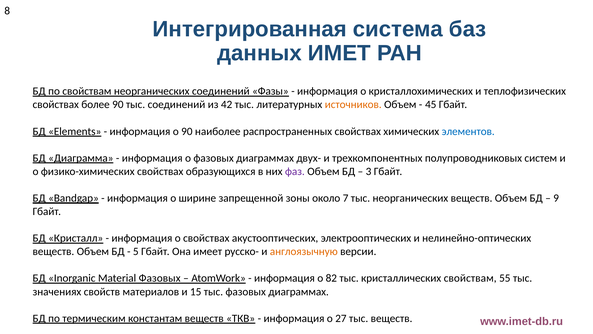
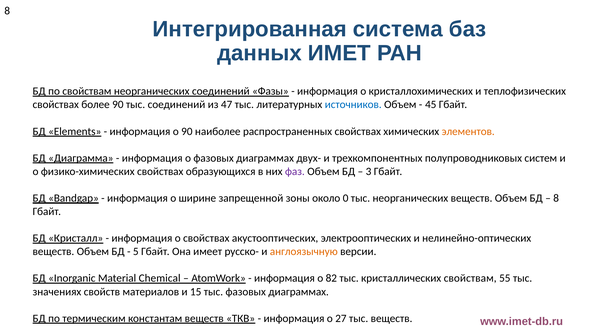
42: 42 -> 47 (227, 105)
источников colour: orange -> blue (353, 105)
элементов colour: blue -> orange (468, 131)
7: 7 -> 0 (346, 198)
9: 9 -> 8 (556, 198)
Material Фазовых: Фазовых -> Chemical (160, 278)
